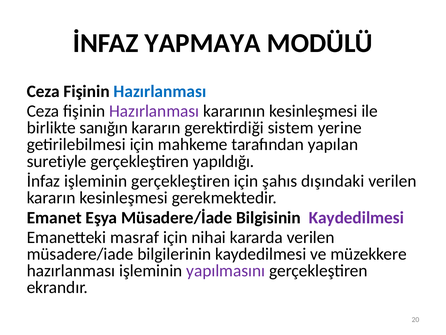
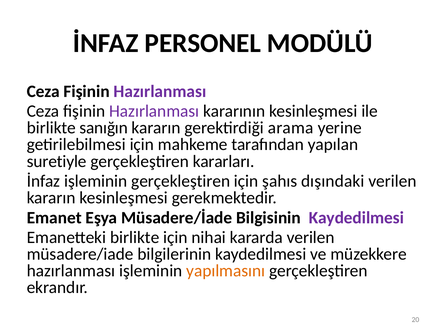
YAPMAYA: YAPMAYA -> PERSONEL (203, 43)
Hazırlanması colour: blue -> purple (160, 91)
sistem: sistem -> arama (291, 128)
yapıldığı: yapıldığı -> kararları (224, 161)
Emanetteki masraf: masraf -> birlikte (135, 237)
yapılmasını colour: purple -> orange (226, 270)
